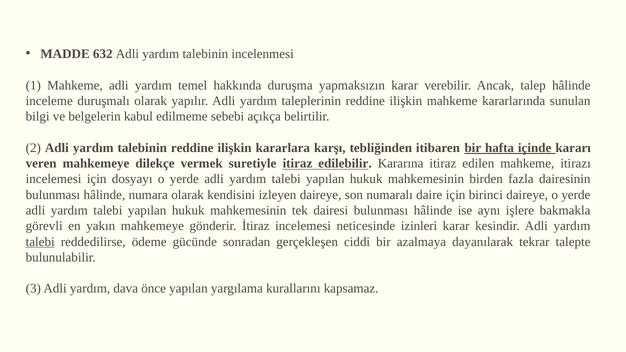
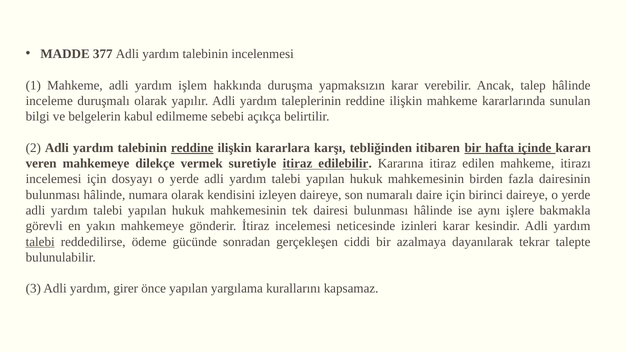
632: 632 -> 377 (103, 54)
temel: temel -> işlem (193, 85)
reddine underline: none -> present (192, 148)
dava: dava -> girer (126, 289)
